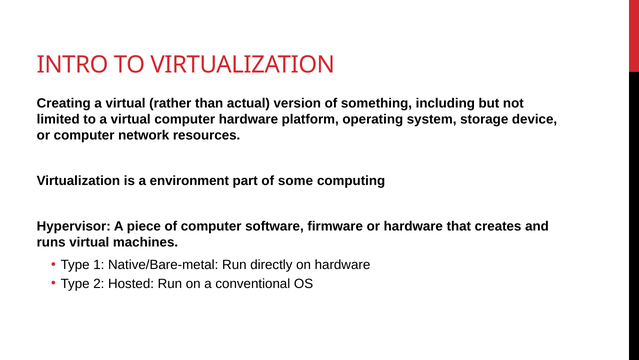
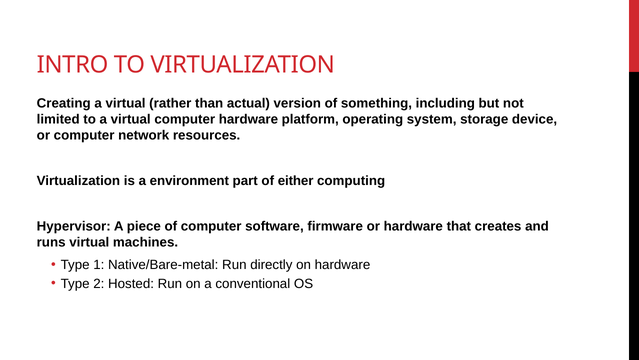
some: some -> either (296, 181)
